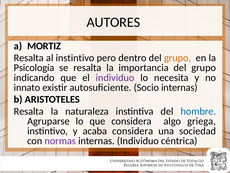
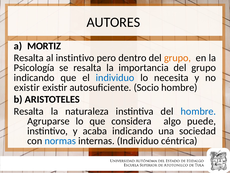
individuo colour: purple -> blue (115, 77)
innato: innato -> existir (27, 87)
Socio internas: internas -> hombre (179, 87)
griega: griega -> puede (202, 121)
acaba considera: considera -> indicando (133, 131)
normas colour: purple -> blue (60, 140)
